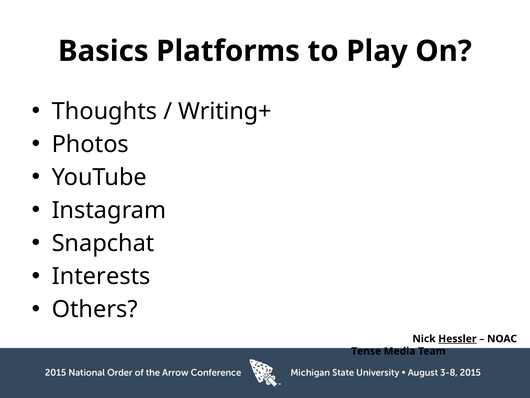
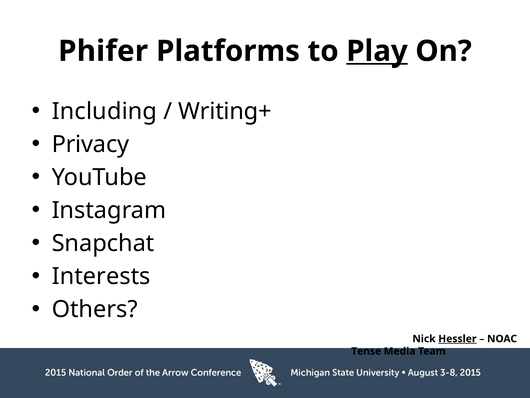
Basics: Basics -> Phifer (103, 51)
Play underline: none -> present (377, 51)
Thoughts: Thoughts -> Including (104, 111)
Photos: Photos -> Privacy (90, 144)
